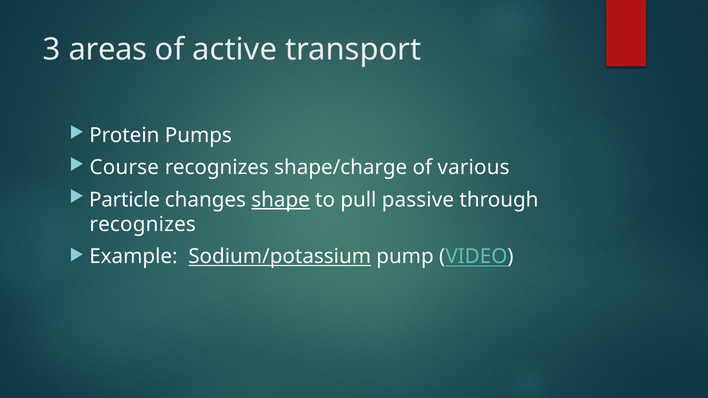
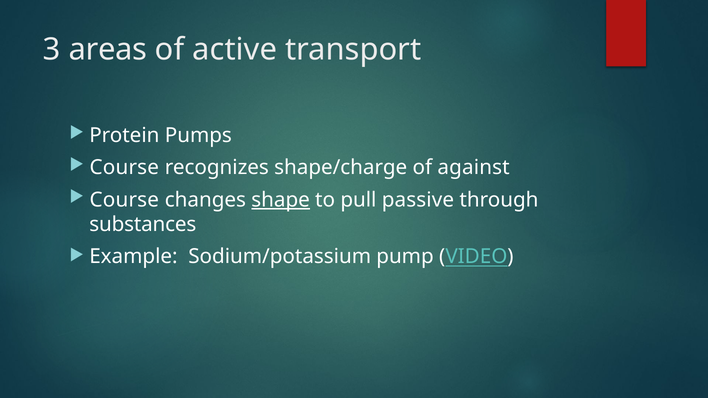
various: various -> against (474, 168)
Particle: Particle -> Course (124, 200)
recognizes: recognizes -> substances (143, 225)
Sodium/potassium underline: present -> none (280, 257)
